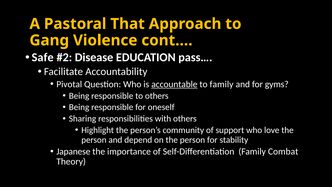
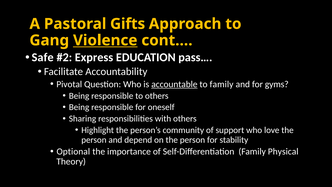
That: That -> Gifts (128, 24)
Violence underline: none -> present (105, 40)
Disease: Disease -> Express (94, 57)
Japanese: Japanese -> Optional (73, 151)
Combat: Combat -> Physical (283, 151)
